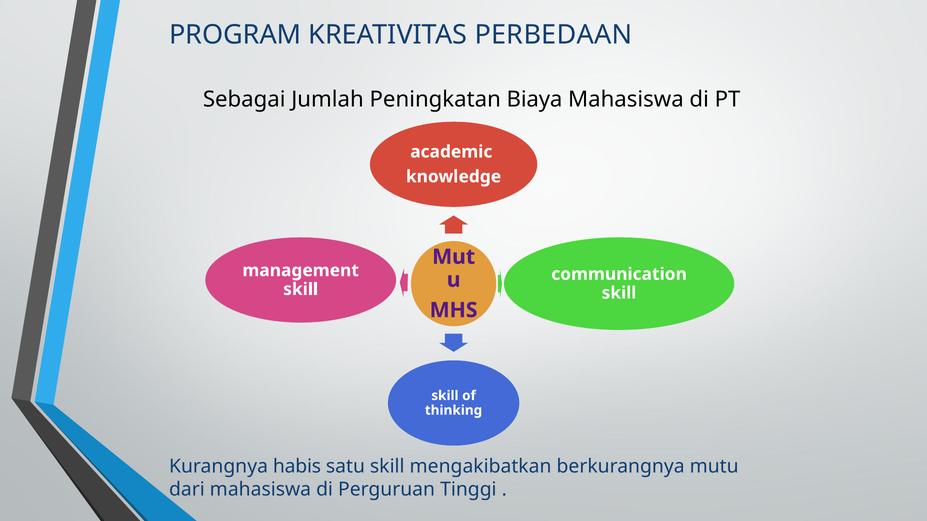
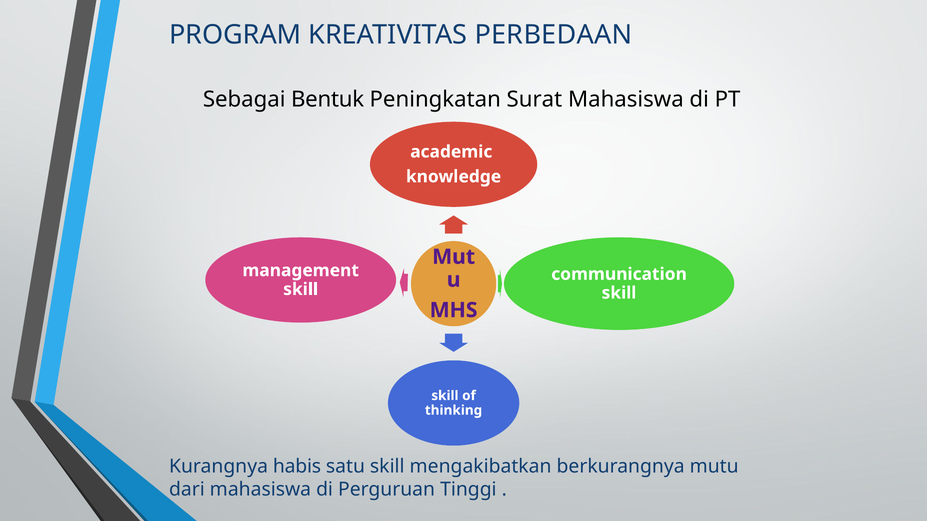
Jumlah: Jumlah -> Bentuk (328, 99)
Biaya: Biaya -> Surat (534, 99)
